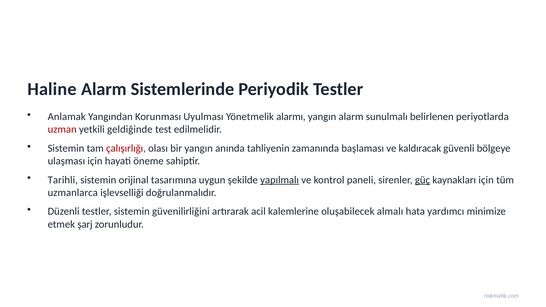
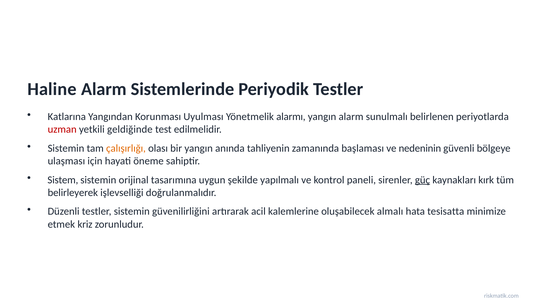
Anlamak: Anlamak -> Katlarına (67, 117)
çalışırlığı colour: red -> orange (126, 148)
kaldıracak: kaldıracak -> nedeninin (420, 148)
Tarihli: Tarihli -> Sistem (63, 180)
yapılmalı underline: present -> none (280, 180)
kaynakları için: için -> kırk (486, 180)
uzmanlarca: uzmanlarca -> belirleyerek (73, 193)
yardımcı: yardımcı -> tesisatta (446, 212)
şarj: şarj -> kriz (85, 224)
